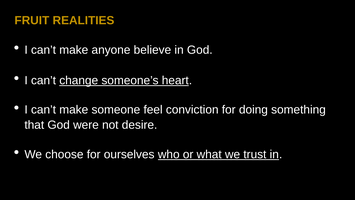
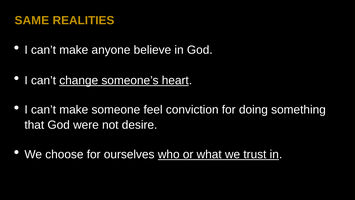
FRUIT: FRUIT -> SAME (32, 20)
